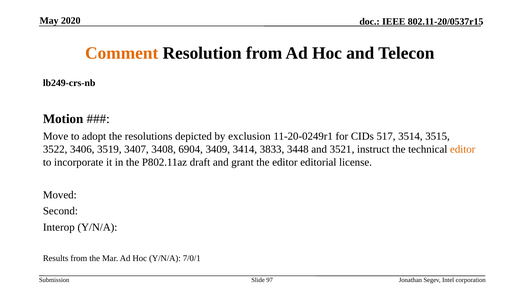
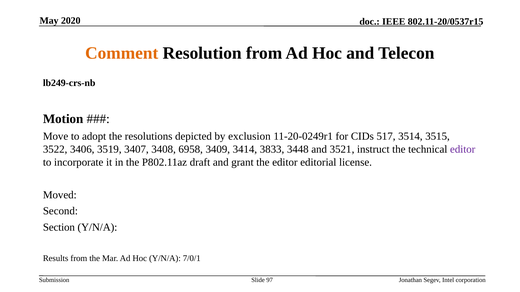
6904: 6904 -> 6958 (191, 150)
editor colour: orange -> purple (463, 150)
Interop: Interop -> Section (59, 228)
